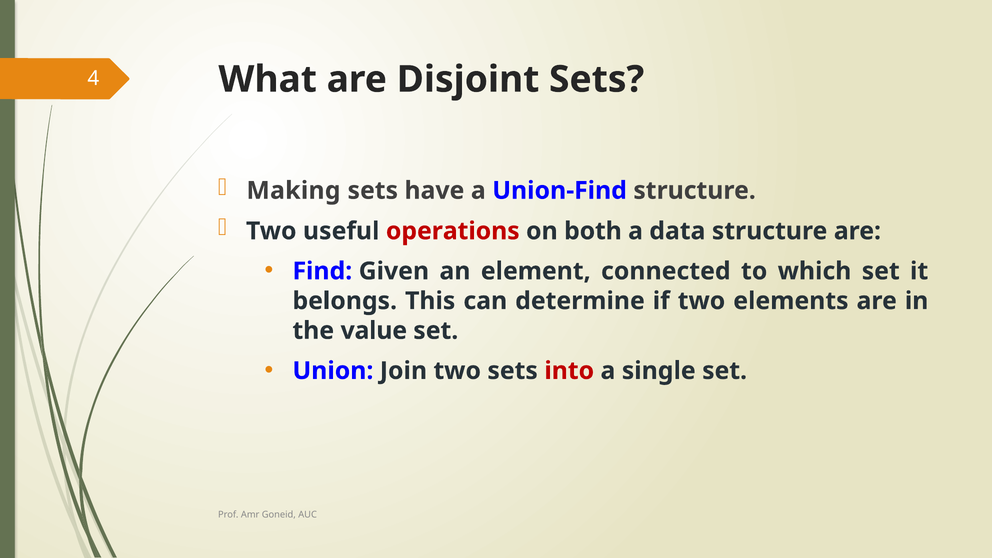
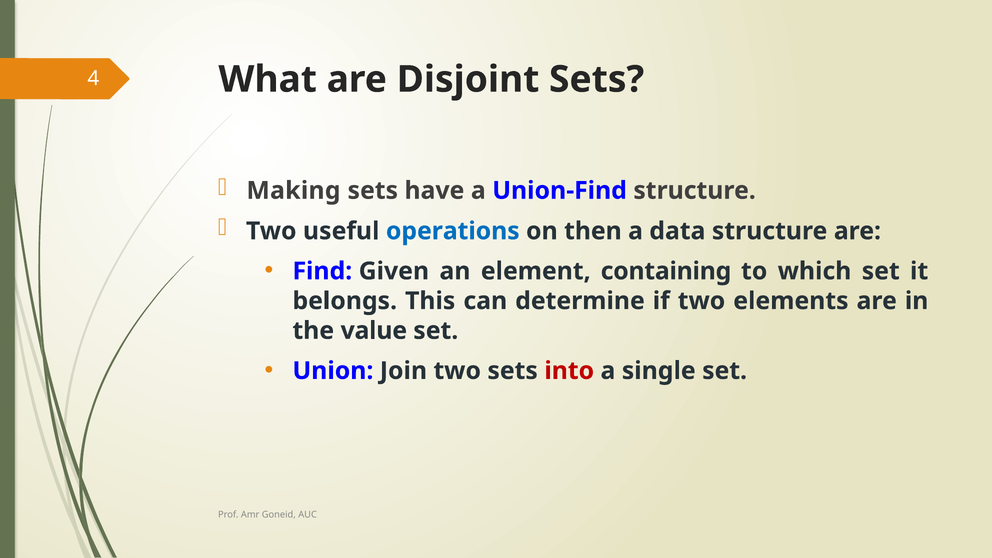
operations colour: red -> blue (453, 231)
both: both -> then (593, 231)
connected: connected -> containing (666, 271)
